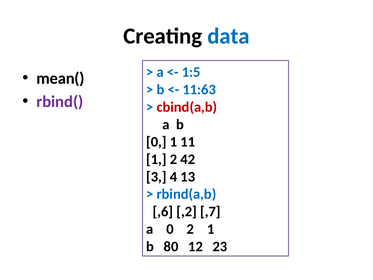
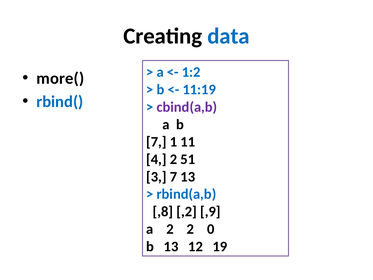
1:5: 1:5 -> 1:2 (191, 72)
mean(: mean( -> more( (60, 78)
11:63: 11:63 -> 11:19 (199, 90)
rbind( colour: purple -> blue (60, 101)
cbind(a,b colour: red -> purple (187, 107)
0: 0 -> 7 (156, 142)
1: 1 -> 4 (156, 159)
42: 42 -> 51 (188, 159)
3 4: 4 -> 7 (173, 177)
,6: ,6 -> ,8 (163, 211)
,7: ,7 -> ,9 (210, 211)
a 0: 0 -> 2 (170, 229)
2 1: 1 -> 0 (211, 229)
b 80: 80 -> 13 (171, 246)
23: 23 -> 19 (220, 246)
